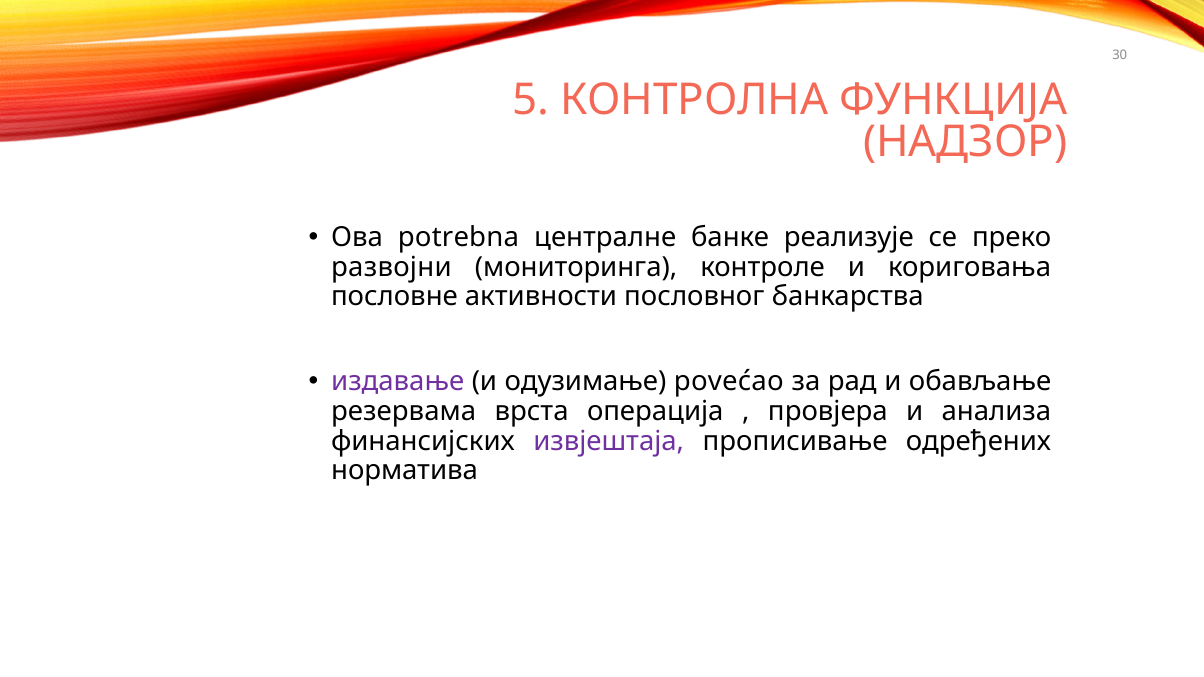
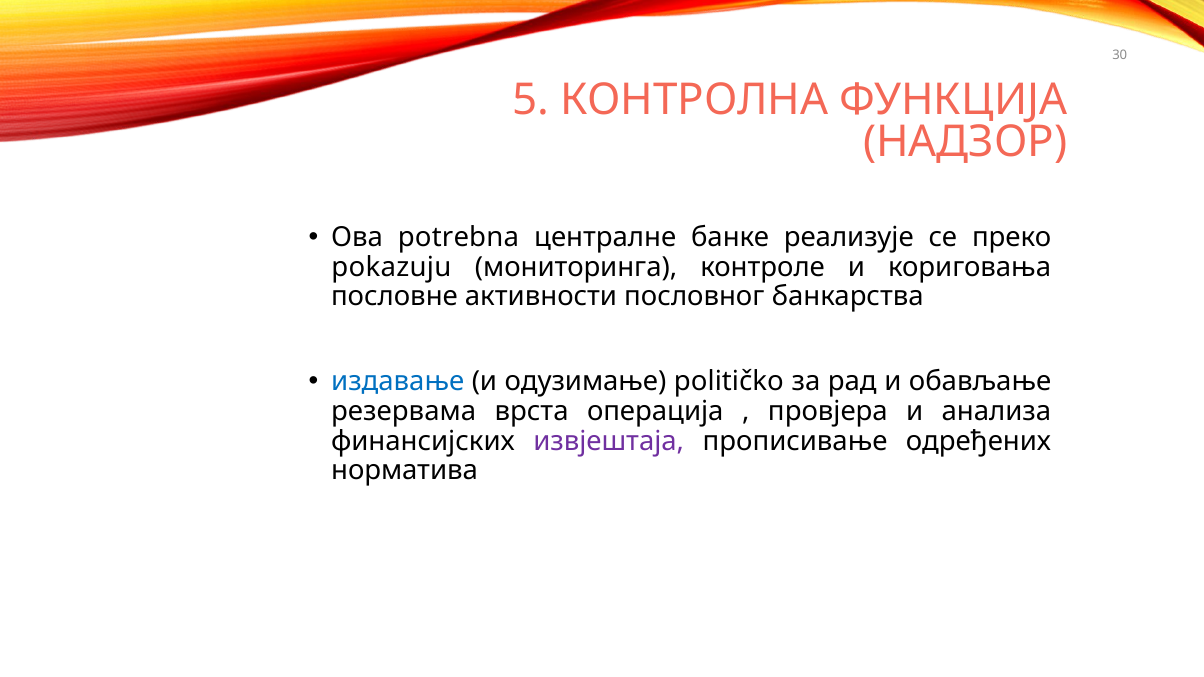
развојни: развојни -> pokazuju (391, 267)
издавање colour: purple -> blue (398, 382)
povećao: povećao -> političko (729, 382)
